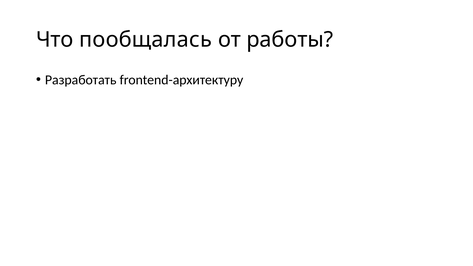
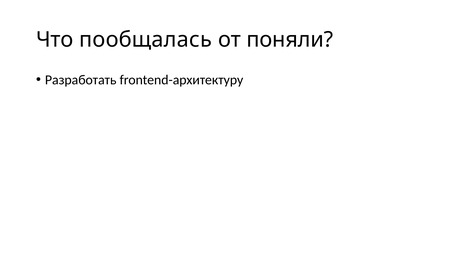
работы: работы -> поняли (290, 40)
